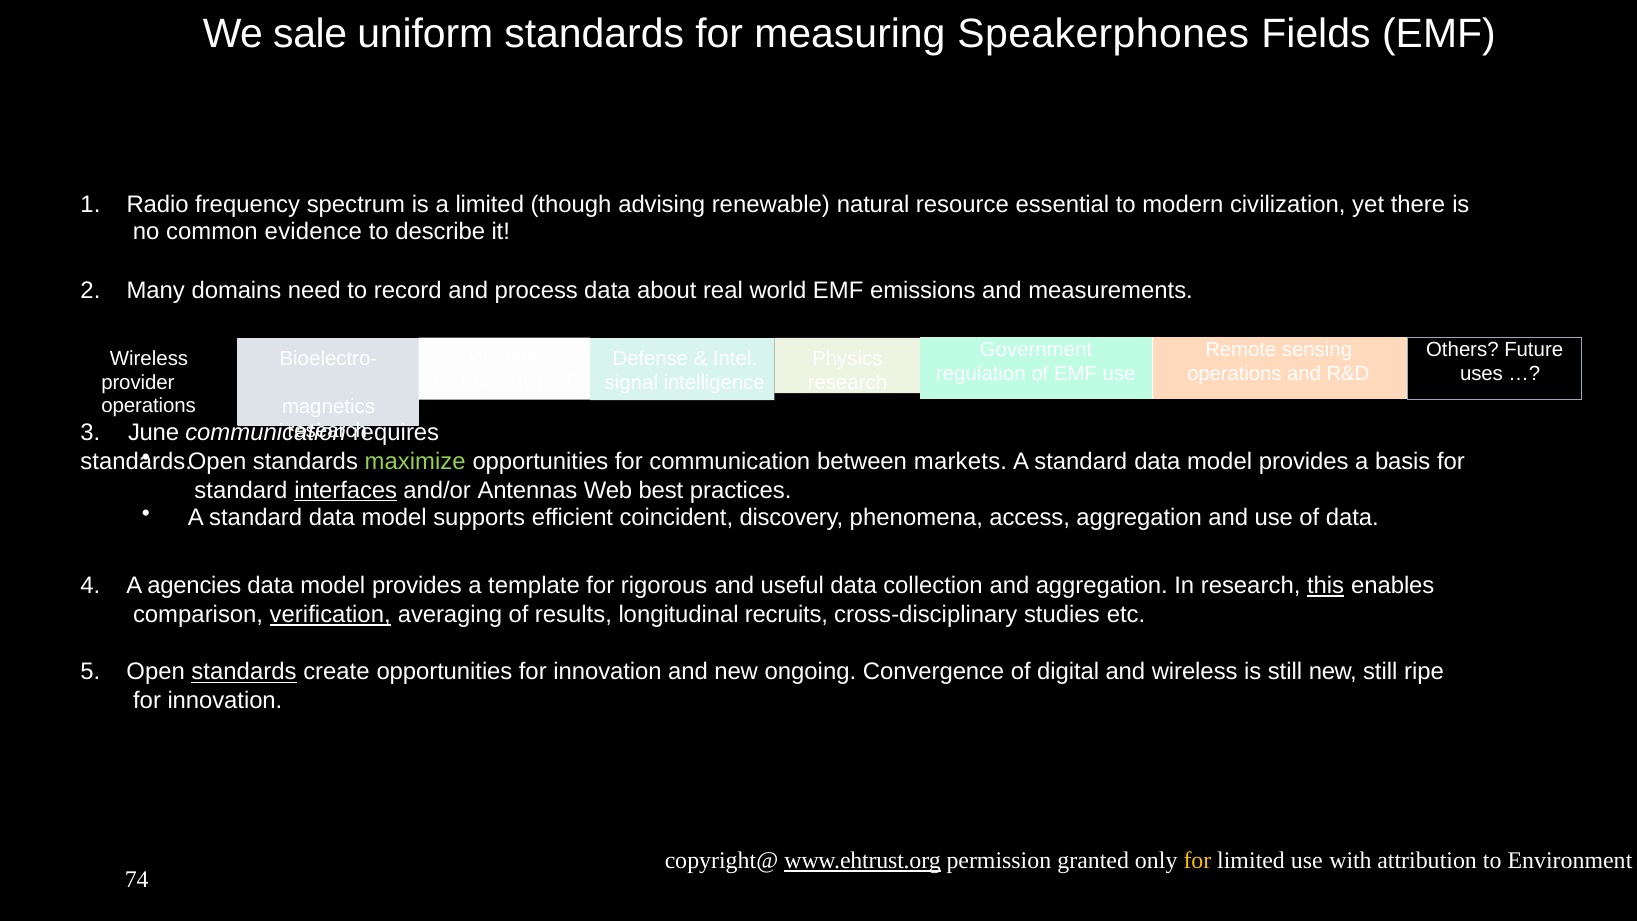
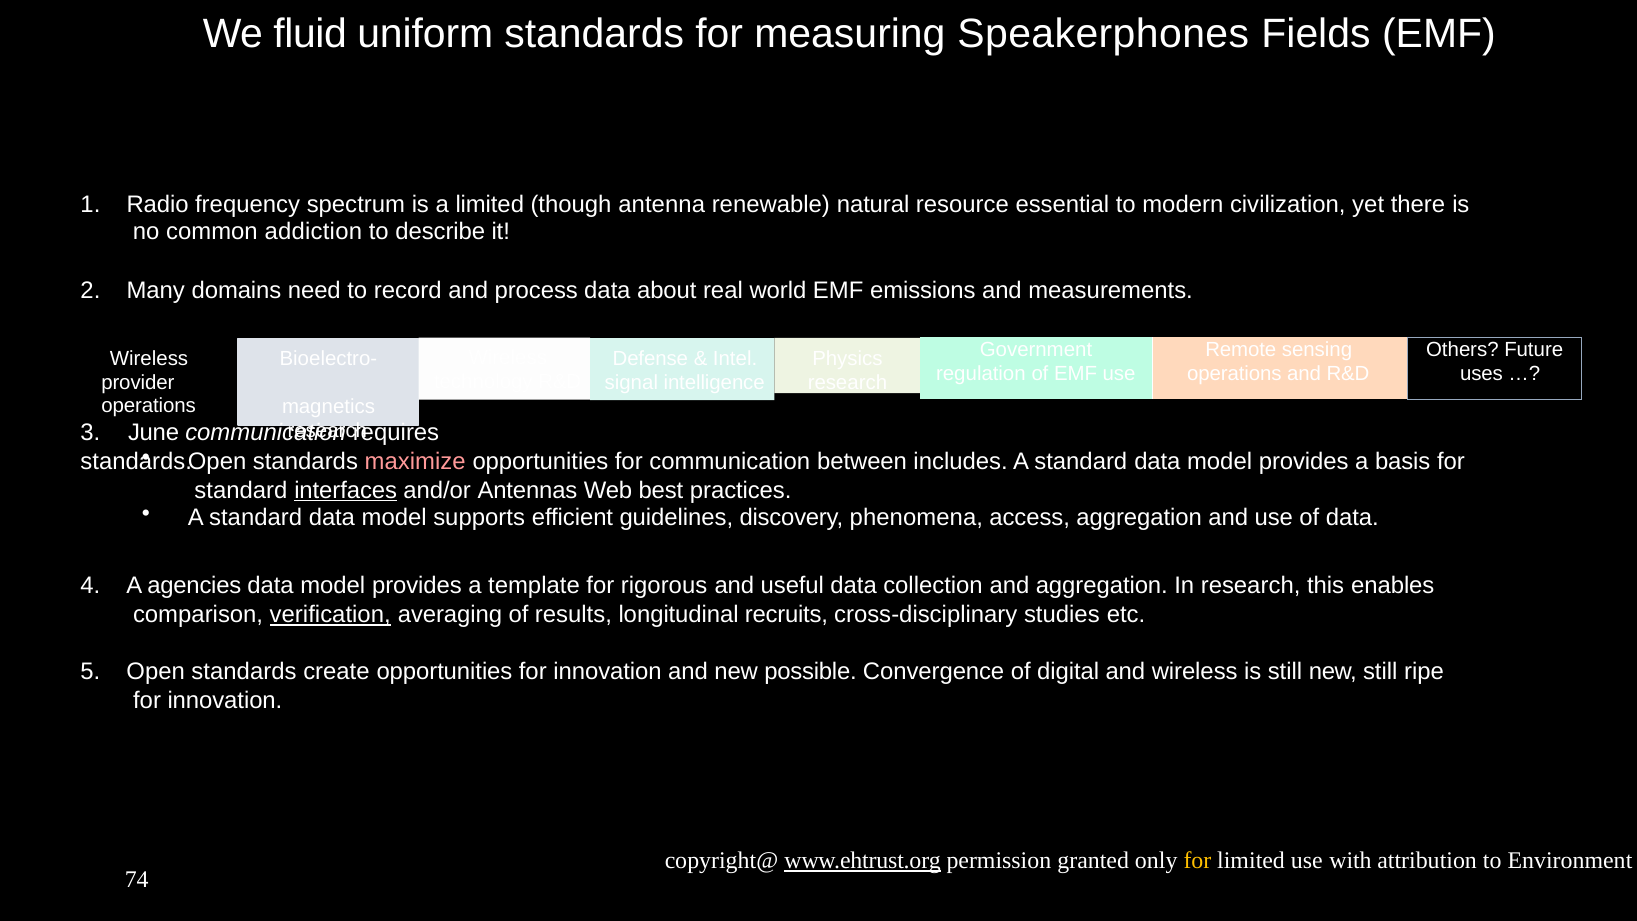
sale: sale -> fluid (310, 34)
advising: advising -> antenna (662, 205)
evidence: evidence -> addiction (313, 232)
maximize colour: light green -> pink (415, 461)
markets: markets -> includes (961, 461)
coincident: coincident -> guidelines (676, 518)
this underline: present -> none (1326, 586)
standards underline: present -> none (244, 672)
ongoing: ongoing -> possible (811, 672)
